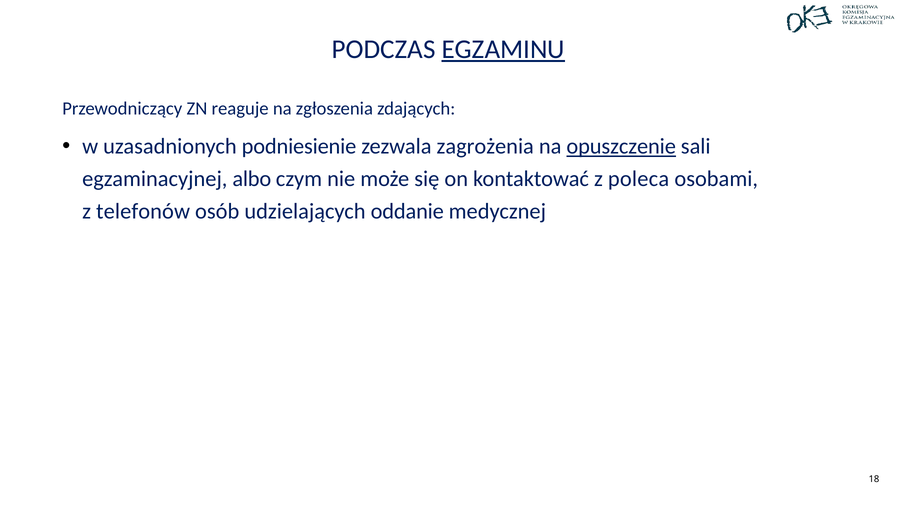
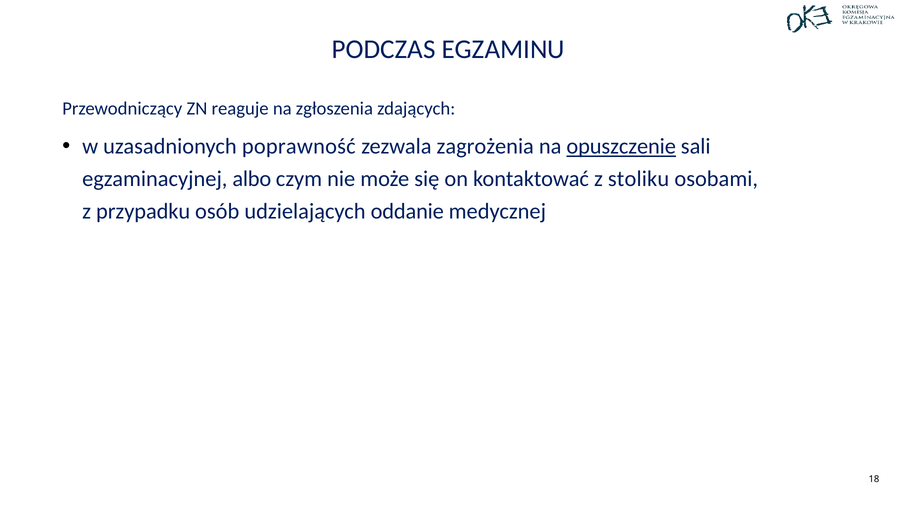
EGZAMINU underline: present -> none (503, 49)
podniesienie: podniesienie -> poprawność (299, 146)
poleca: poleca -> stoliku (639, 179)
telefonów: telefonów -> przypadku (143, 211)
